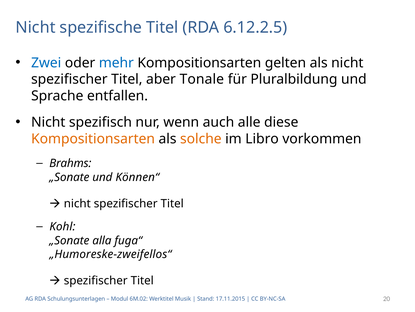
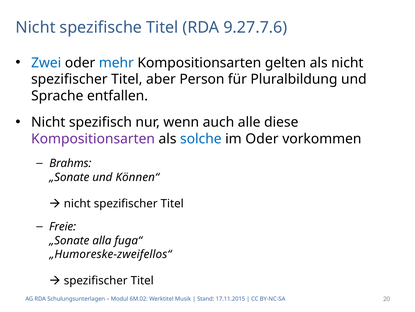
6.12.2.5: 6.12.2.5 -> 9.27.7.6 (255, 28)
Tonale: Tonale -> Person (202, 79)
Kompositionsarten colour: orange -> purple (93, 139)
solche colour: orange -> blue (201, 139)
im Libro: Libro -> Oder (262, 139)
Kohl: Kohl -> Freie (63, 226)
